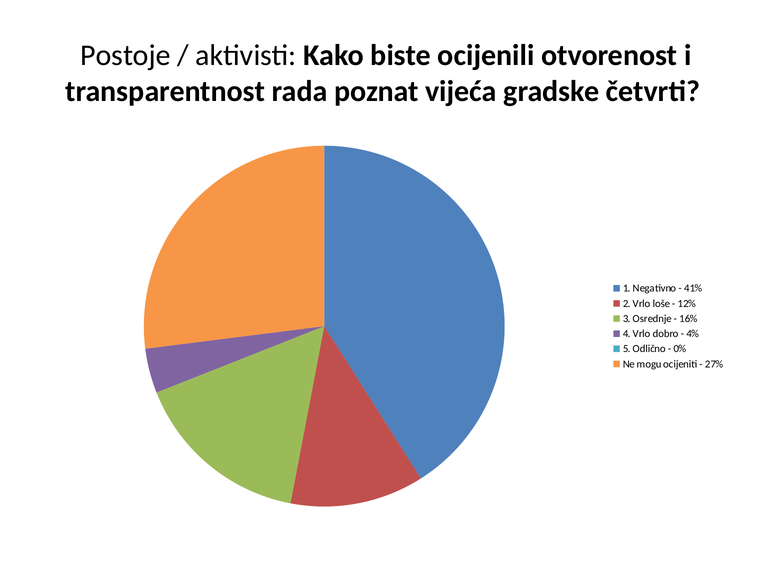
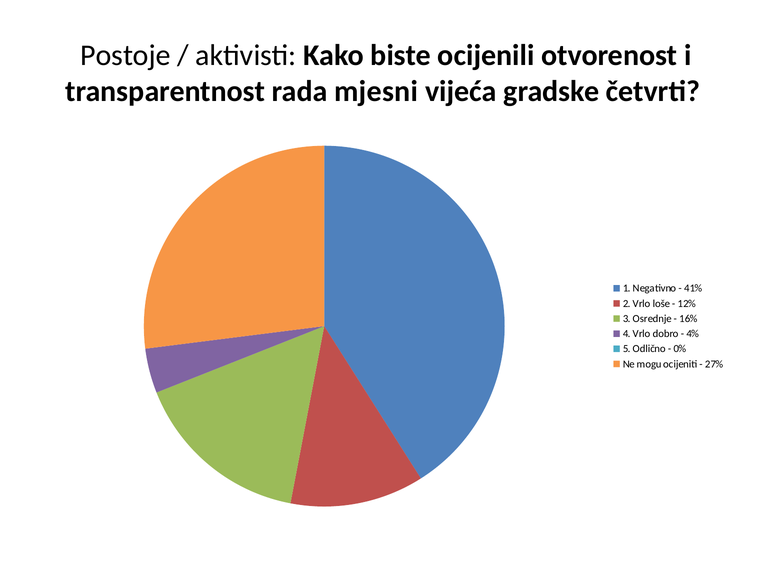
poznat: poznat -> mjesni (376, 92)
